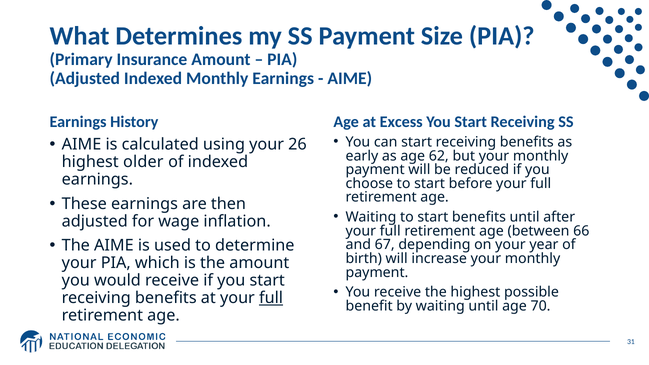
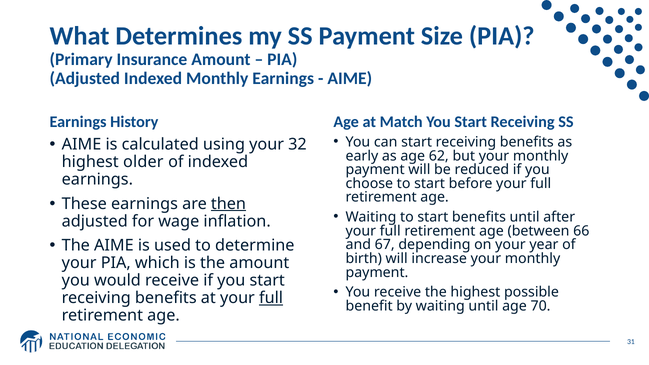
Excess: Excess -> Match (401, 122)
26: 26 -> 32 (297, 144)
then underline: none -> present (228, 204)
